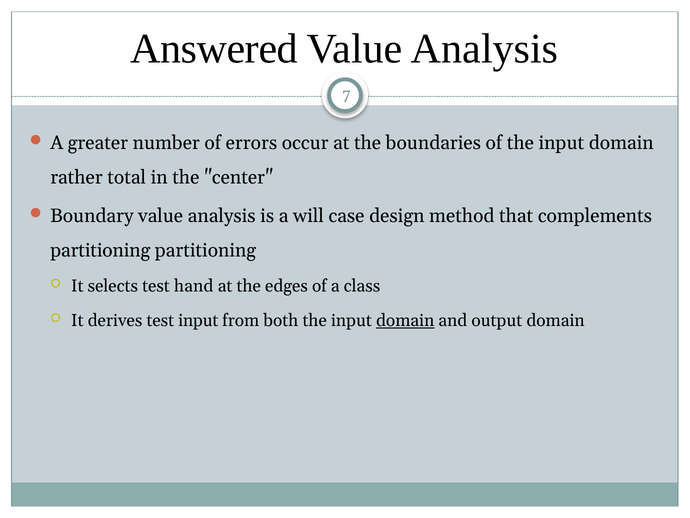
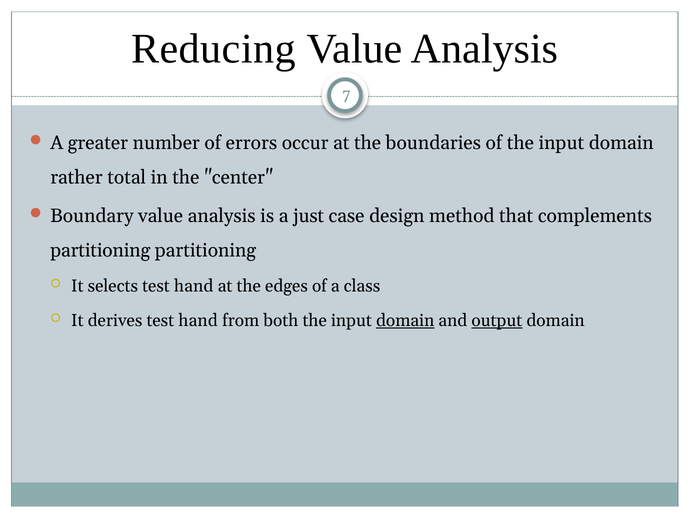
Answered: Answered -> Reducing (214, 49)
will: will -> just (309, 216)
derives test input: input -> hand (198, 320)
output underline: none -> present (497, 320)
